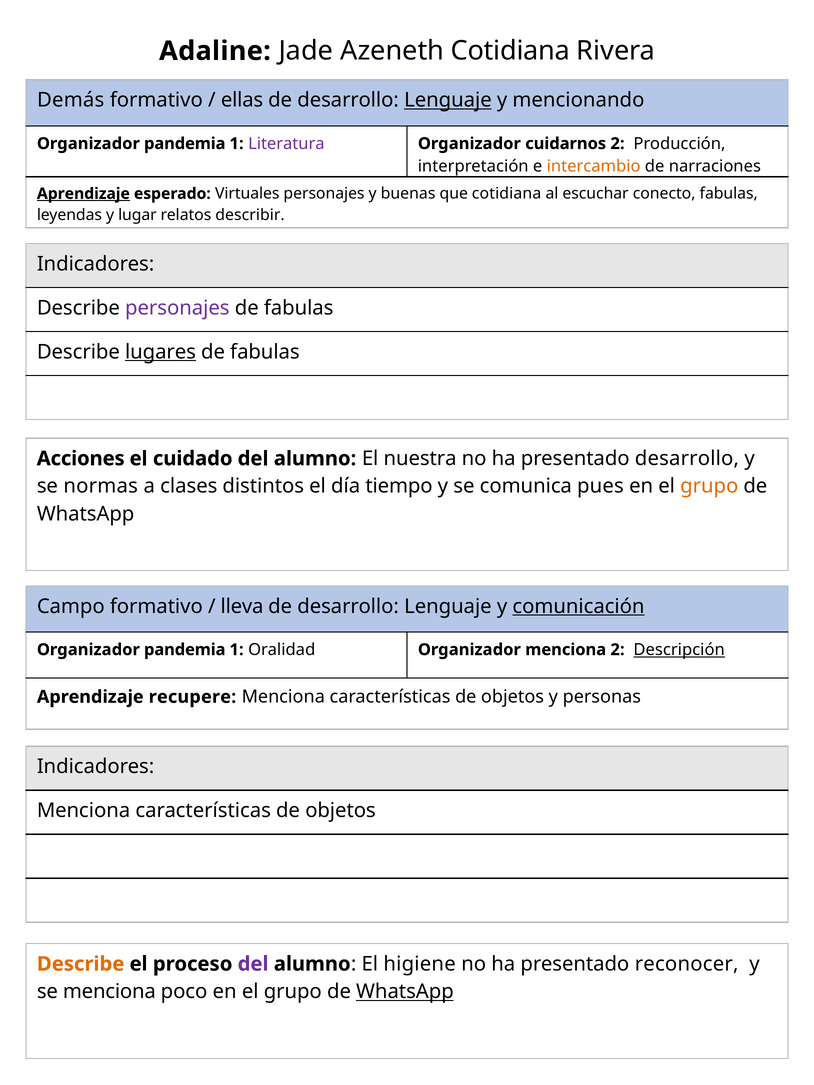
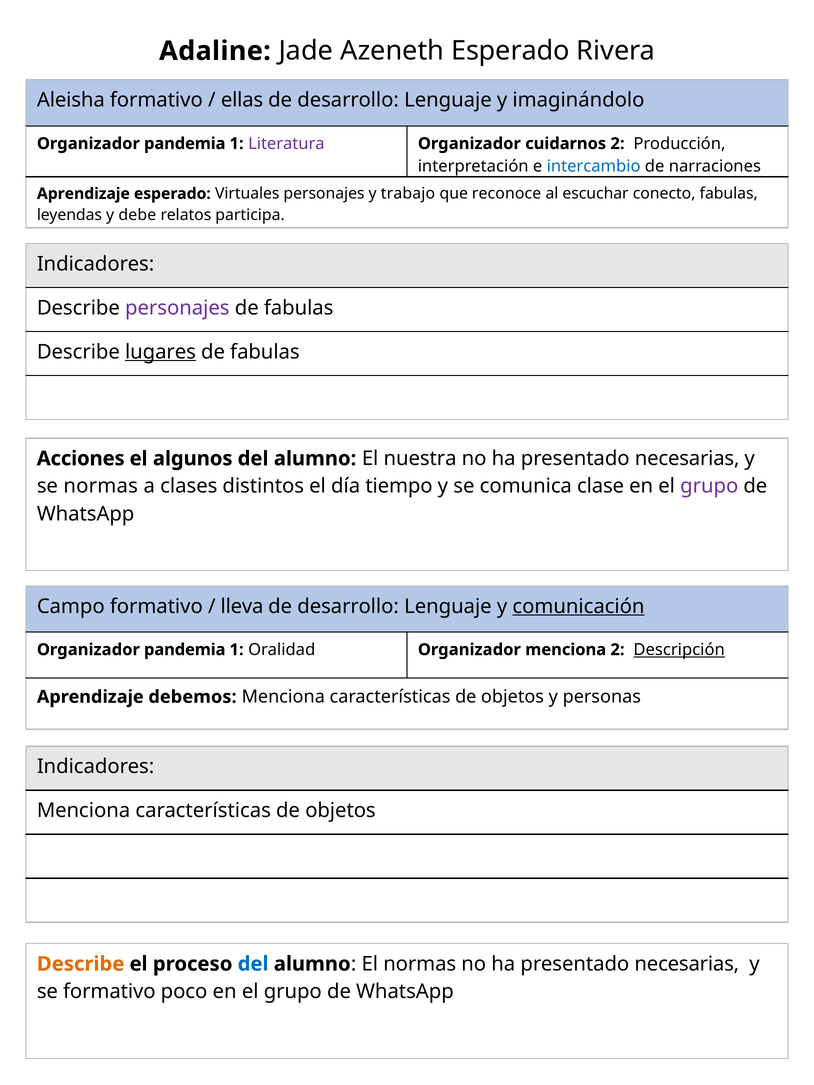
Azeneth Cotidiana: Cotidiana -> Esperado (510, 51)
Demás: Demás -> Aleisha (71, 100)
Lenguaje underline: present -> none (448, 100)
mencionando: mencionando -> imaginándolo (578, 100)
intercambio colour: orange -> blue (594, 166)
Aprendizaje underline: present -> none (83, 194)
buenas: buenas -> trabajo (408, 194)
que cotidiana: cotidiana -> reconoce (507, 194)
lugar: lugar -> debe (137, 215)
describir: describir -> participa (250, 215)
cuidado: cuidado -> algunos (193, 459)
desarrollo: desarrollo -> necesarias (687, 459)
pues: pues -> clase (601, 486)
grupo colour: orange -> purple (709, 486)
recupere: recupere -> debemos (192, 697)
del colour: purple -> blue (253, 964)
El higiene: higiene -> normas (420, 964)
reconocer: reconocer -> necesarias (687, 964)
se menciona: menciona -> formativo (109, 992)
WhatsApp underline: present -> none (405, 992)
